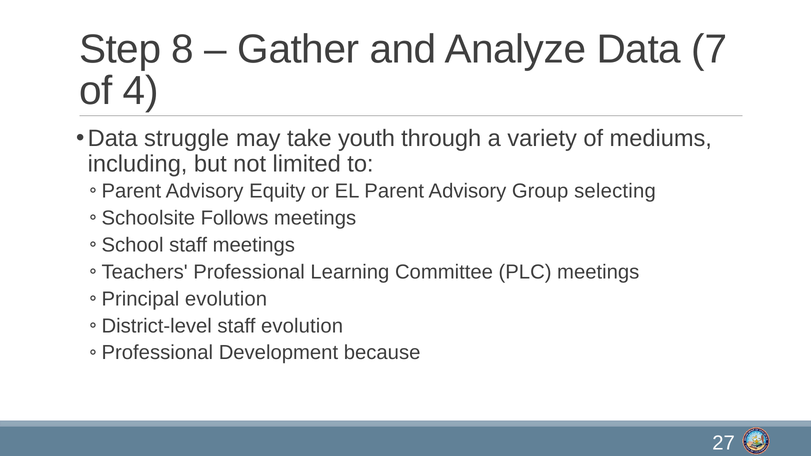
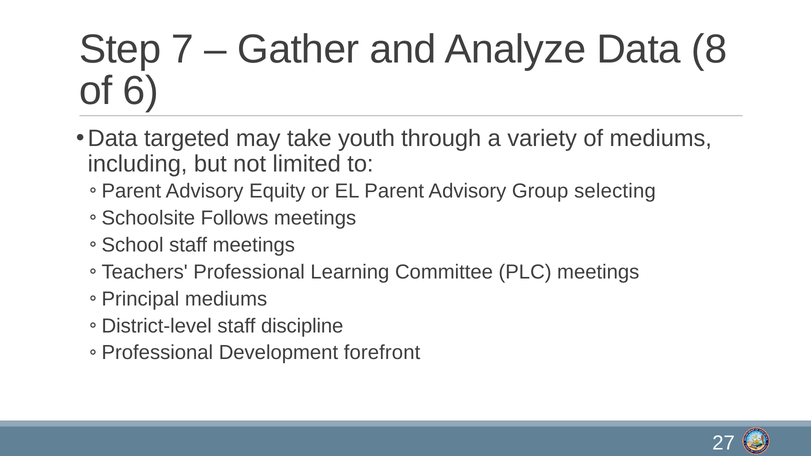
8: 8 -> 7 (183, 50)
7: 7 -> 8 (709, 50)
4: 4 -> 6 (141, 91)
struggle: struggle -> targeted (187, 138)
evolution: evolution -> mediums (226, 299)
staff evolution: evolution -> discipline (302, 326)
because: because -> forefront (382, 353)
